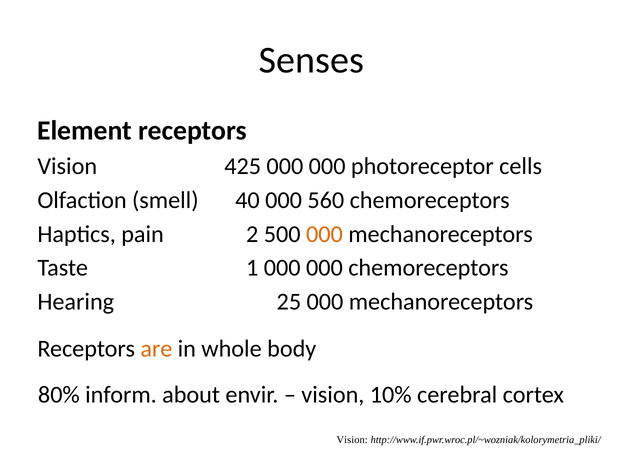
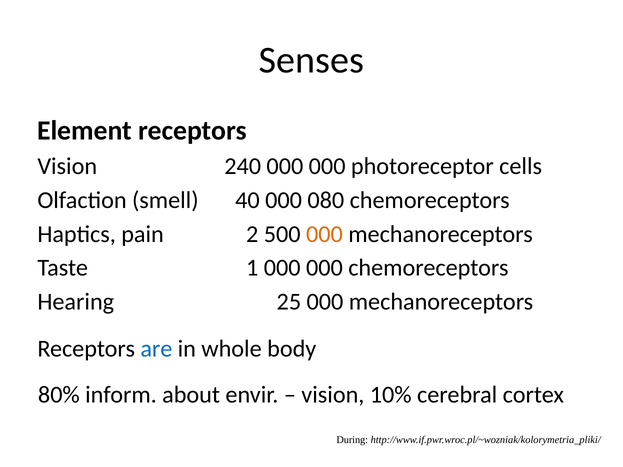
425: 425 -> 240 (243, 166)
560: 560 -> 080 (326, 200)
are colour: orange -> blue (156, 349)
Vision: Vision -> During (352, 440)
